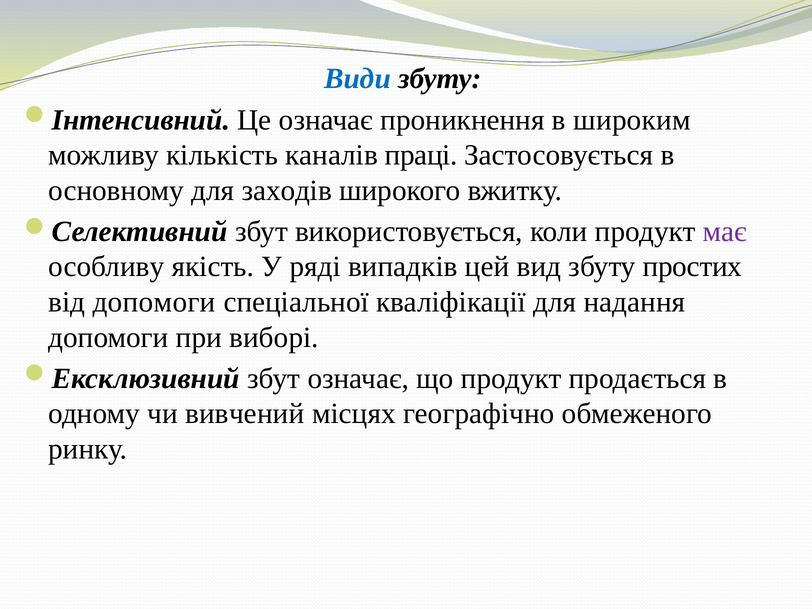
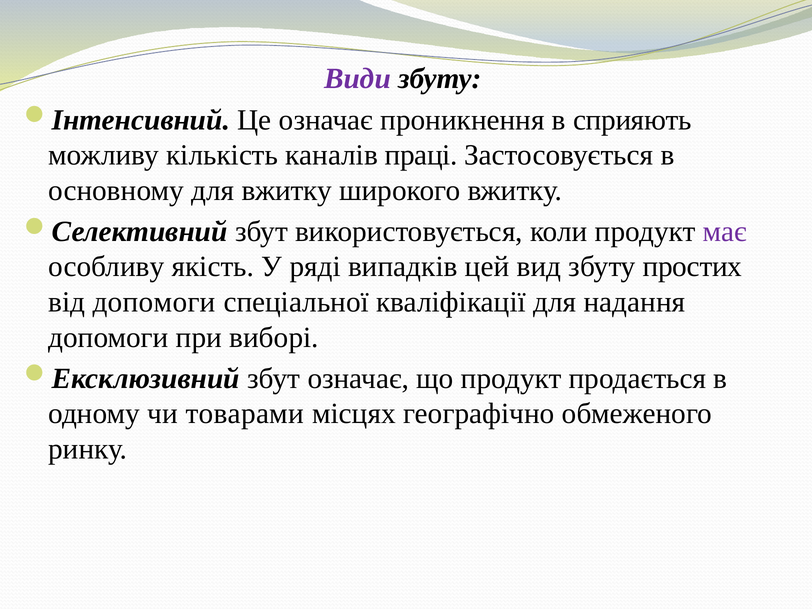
Види colour: blue -> purple (357, 79)
широким: широким -> сприяють (632, 120)
для заходів: заходів -> вжитку (287, 190)
вивчений: вивчений -> товарами (245, 414)
